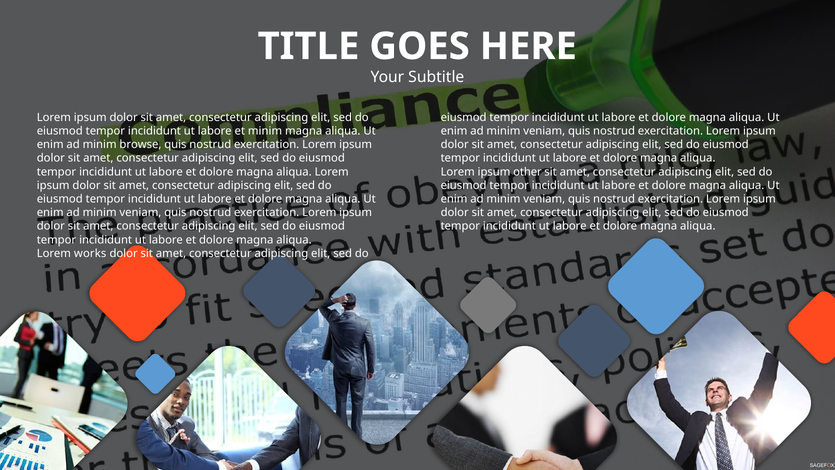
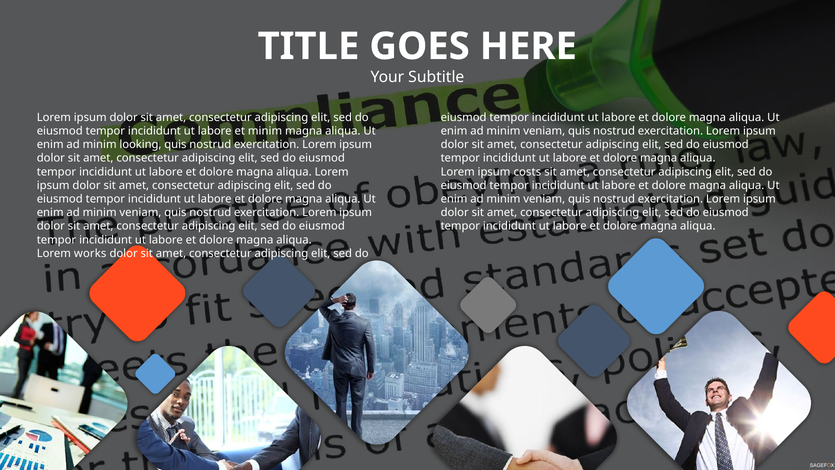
browse: browse -> looking (140, 145)
other: other -> costs (527, 172)
